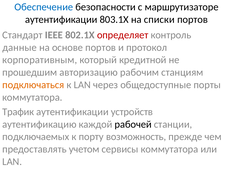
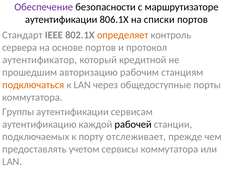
Обеспечение colour: blue -> purple (44, 7)
803.1X: 803.1X -> 806.1X (114, 19)
определяет colour: red -> orange (123, 35)
данные: данные -> сервера (20, 47)
корпоративным: корпоративным -> аутентификатор (40, 60)
Трафик: Трафик -> Группы (18, 112)
устройств: устройств -> сервисам (132, 112)
возможность: возможность -> отслеживает (136, 137)
